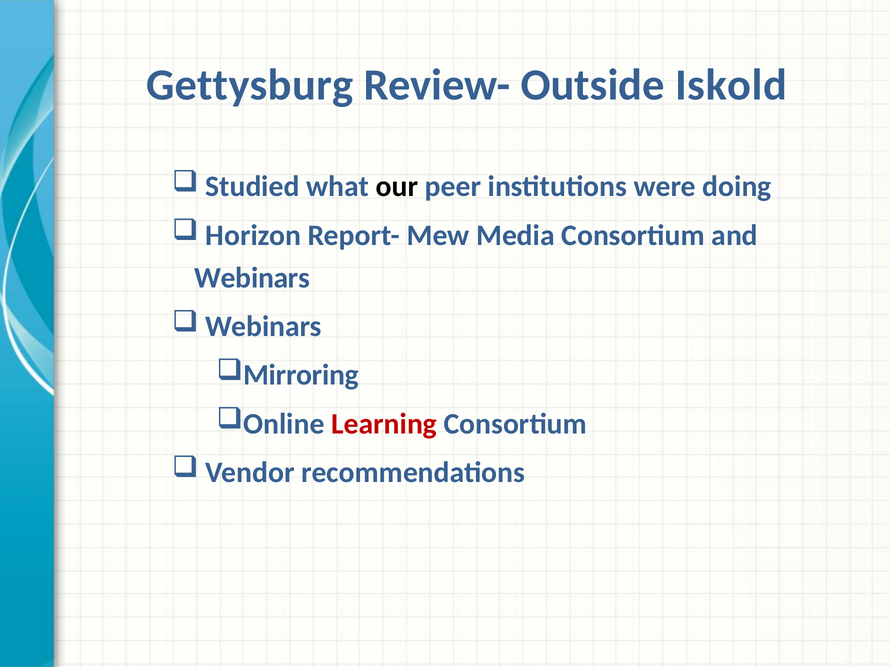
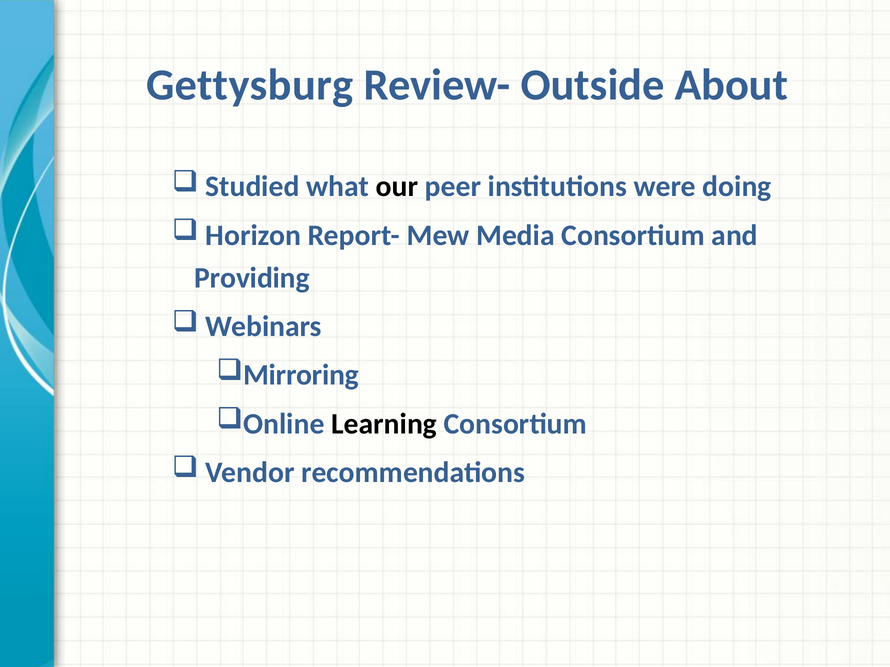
Iskold: Iskold -> About (731, 85)
Webinars: Webinars -> Providing (252, 278)
Learning colour: red -> black (384, 424)
